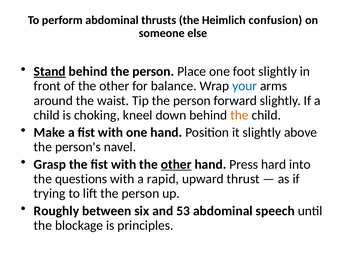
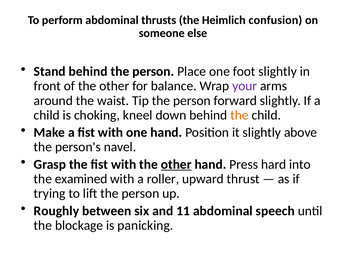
Stand underline: present -> none (50, 71)
your colour: blue -> purple (245, 86)
questions: questions -> examined (81, 179)
rapid: rapid -> roller (163, 179)
53: 53 -> 11 (183, 210)
principles: principles -> panicking (145, 225)
